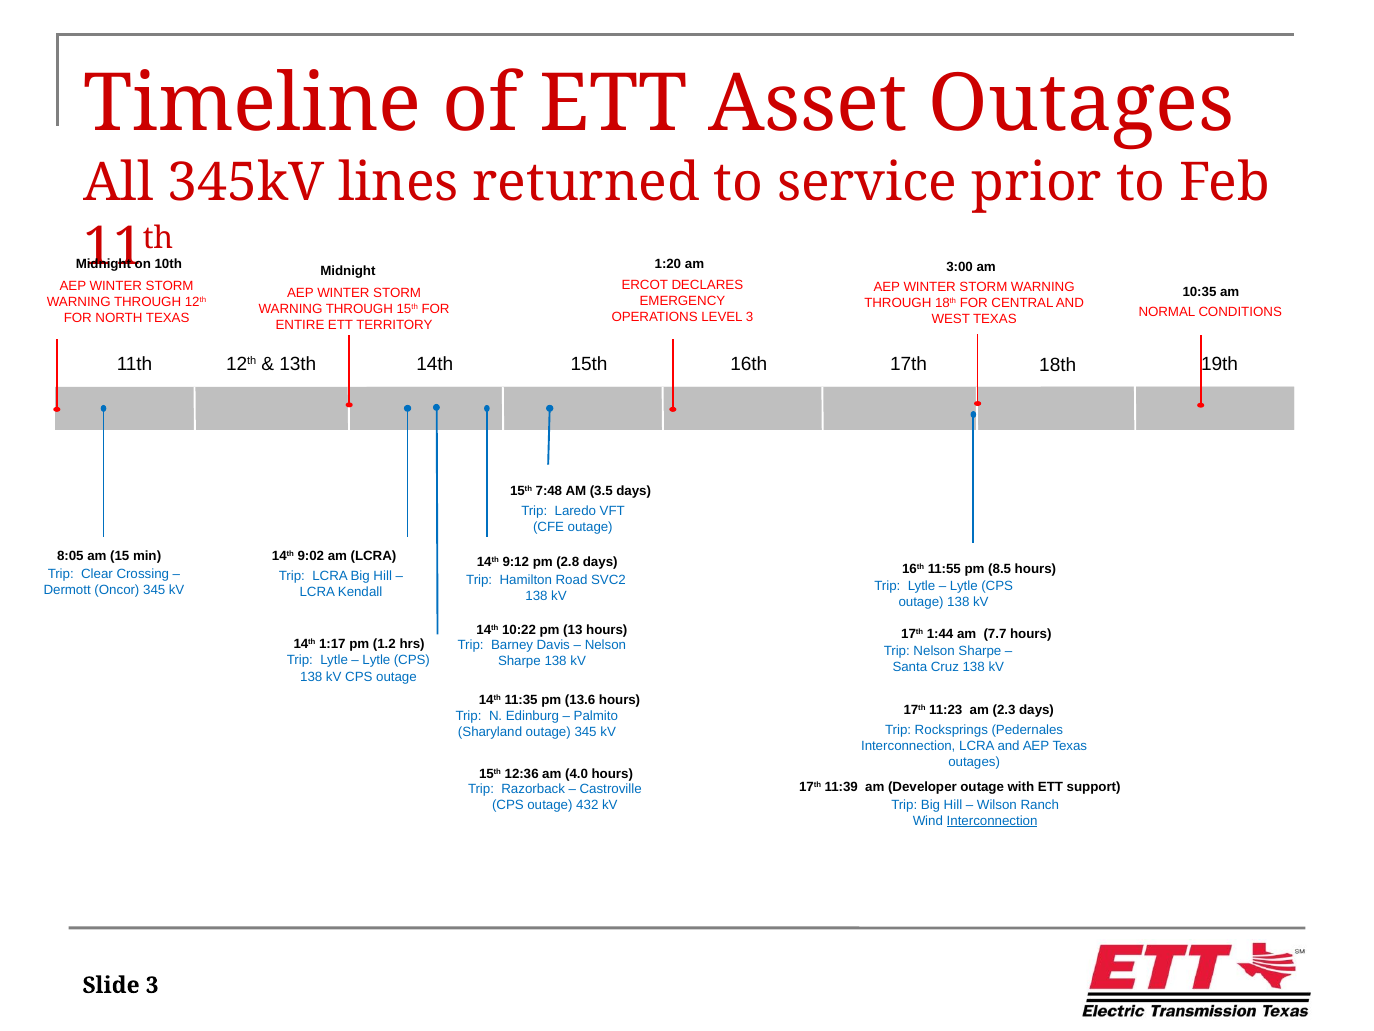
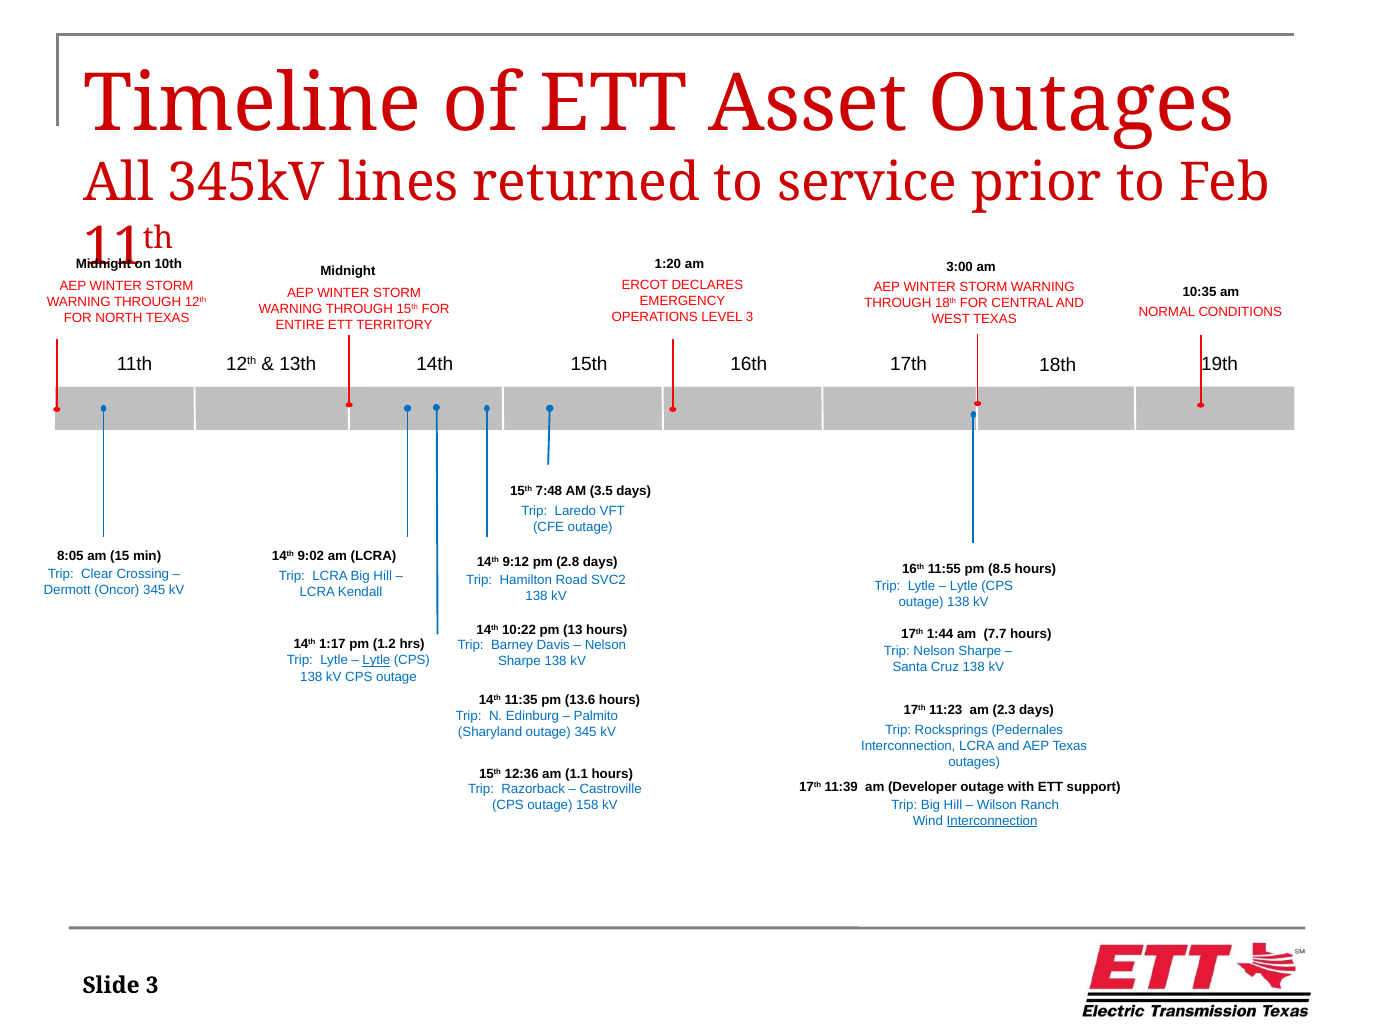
Lytle underline: none -> present (376, 660)
4.0: 4.0 -> 1.1 (577, 774)
432: 432 -> 158 (587, 805)
